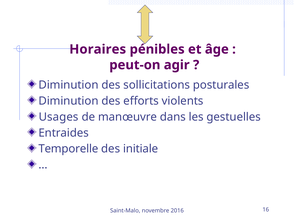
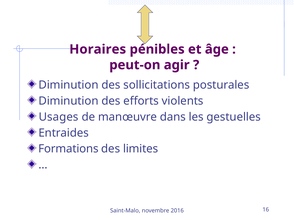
Temporelle: Temporelle -> Formations (68, 149)
initiale: initiale -> limites (141, 149)
